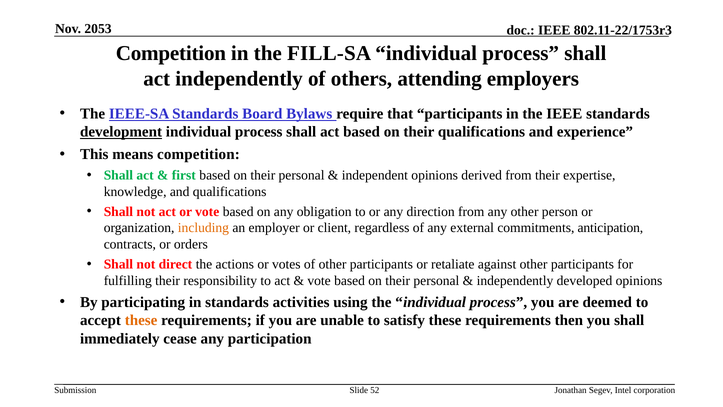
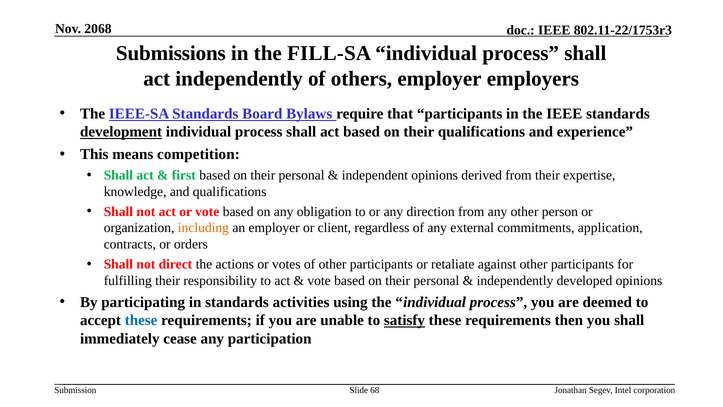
2053: 2053 -> 2068 (98, 29)
Competition: Competition -> Submissions (171, 53)
others attending: attending -> employer (439, 78)
anticipation: anticipation -> application (610, 228)
these colour: orange -> blue (141, 320)
satisfy underline: none -> present (404, 320)
52: 52 -> 68 (375, 390)
